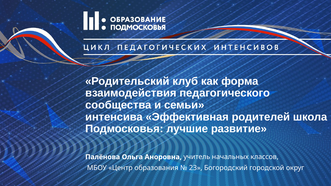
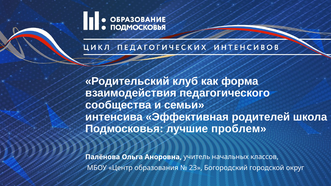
развитие: развитие -> проблем (239, 129)
